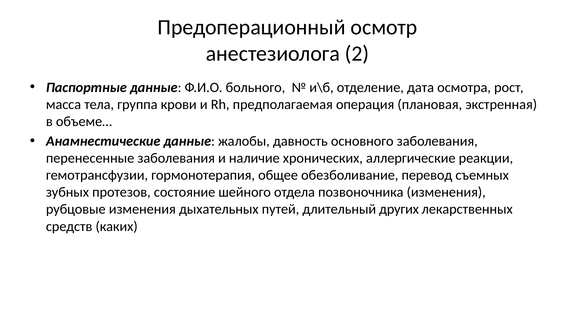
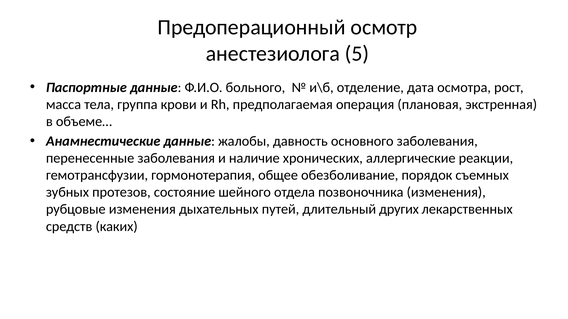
2: 2 -> 5 (357, 54)
перевод: перевод -> порядок (427, 176)
